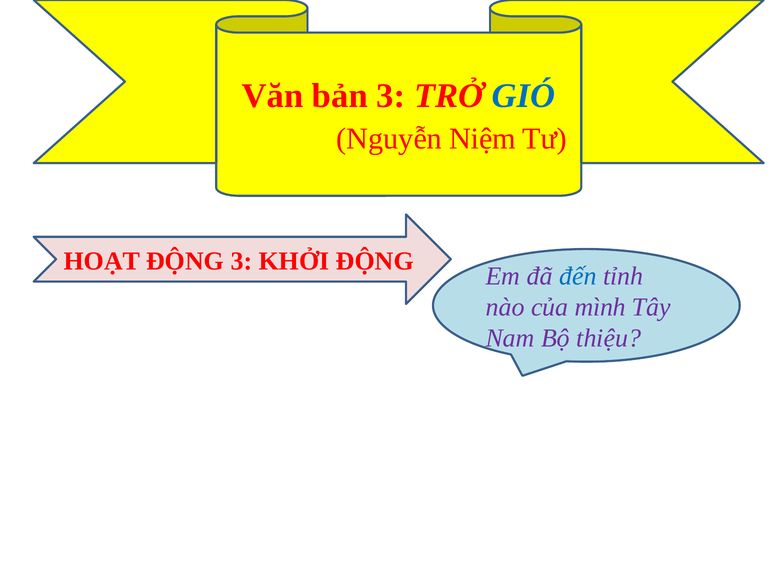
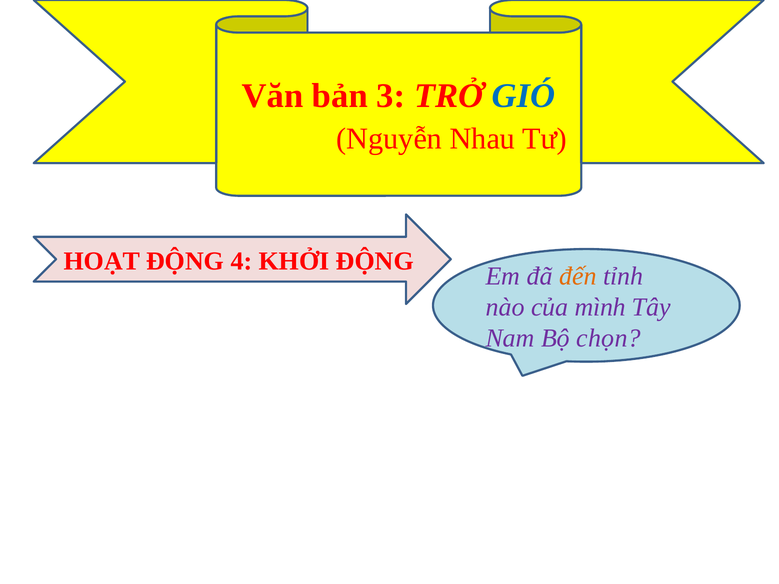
Niệm: Niệm -> Nhau (482, 139)
ĐỘNG 3: 3 -> 4 (241, 261)
đến colour: blue -> orange (578, 276)
thiệu: thiệu -> chọn (609, 338)
